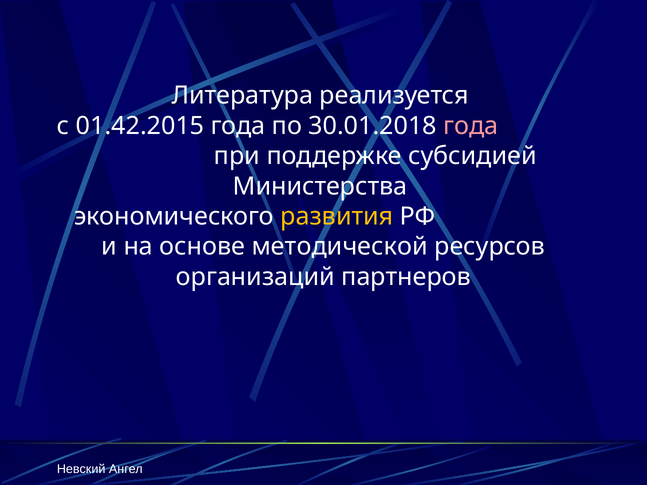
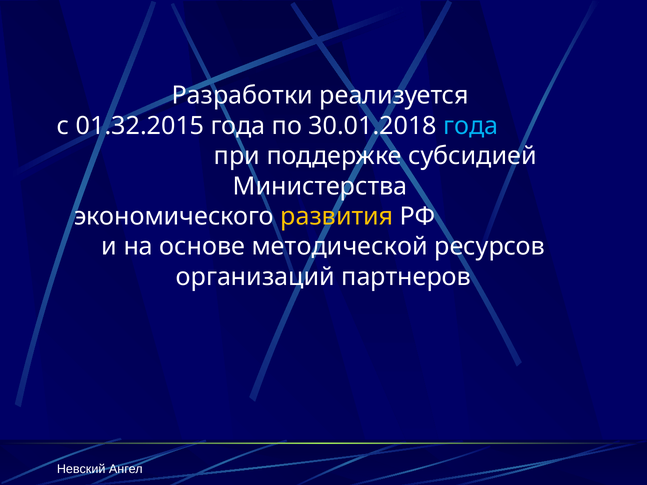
Литература: Литература -> Разработки (242, 96)
01.42.2015: 01.42.2015 -> 01.32.2015 (140, 126)
года colour: pink -> light blue (471, 126)
